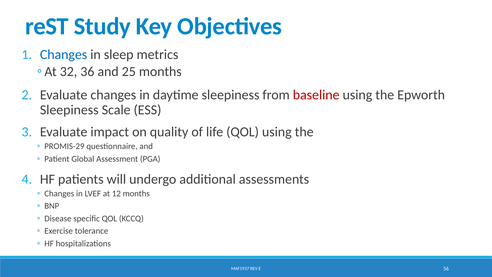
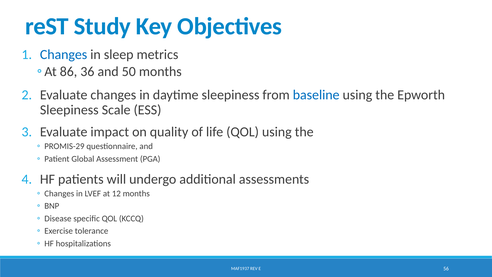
32: 32 -> 86 (69, 72)
25: 25 -> 50 (129, 72)
baseline colour: red -> blue (316, 95)
